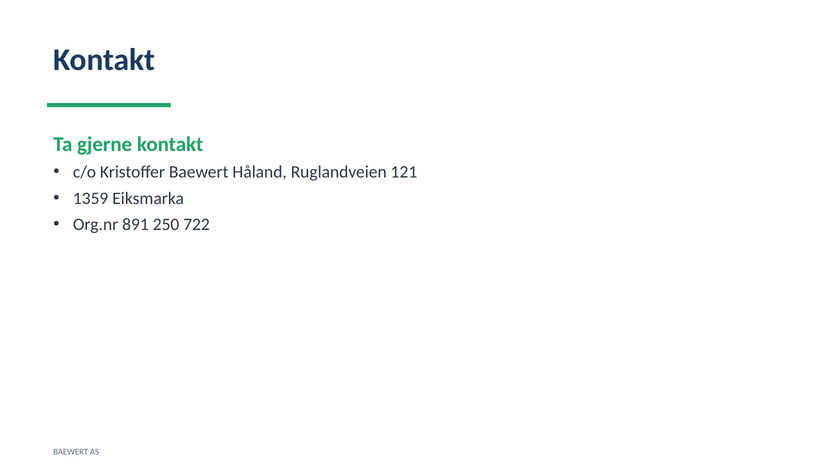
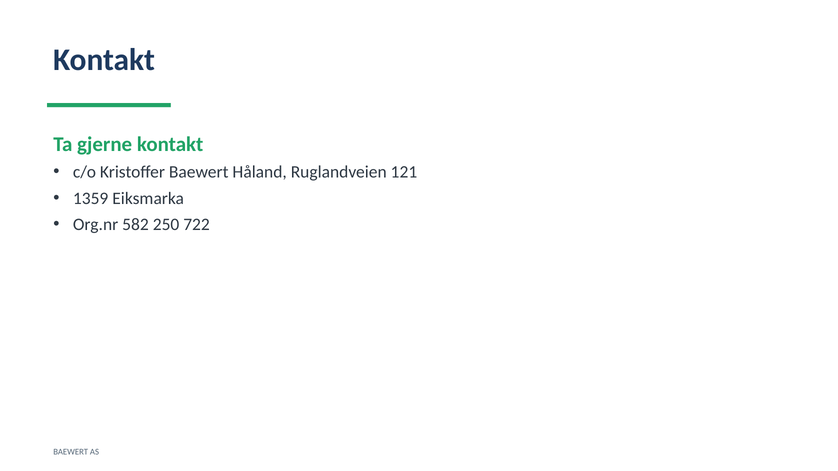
891: 891 -> 582 (135, 225)
